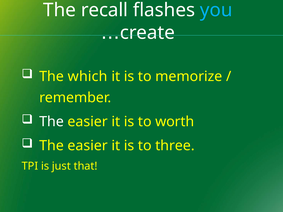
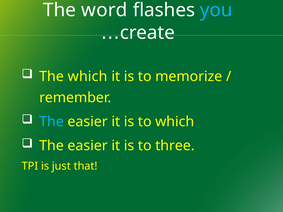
recall: recall -> word (104, 10)
The colour: white -> light blue (52, 122)
to worth: worth -> which (175, 122)
